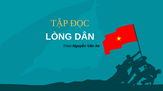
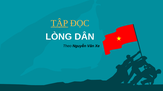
TẬP underline: none -> present (59, 23)
